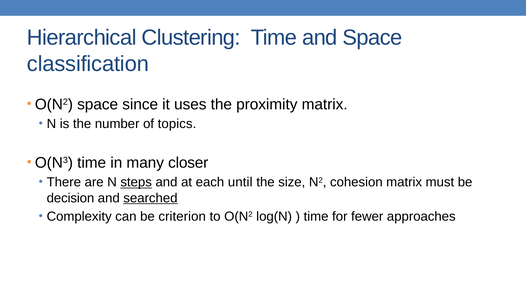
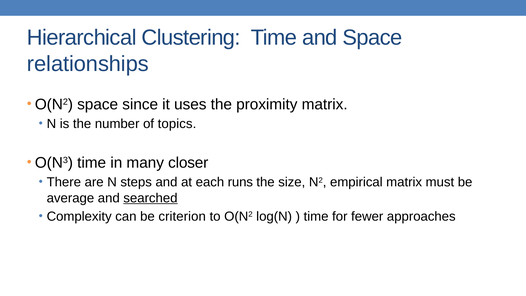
classification: classification -> relationships (88, 64)
steps underline: present -> none (136, 182)
until: until -> runs (240, 182)
cohesion: cohesion -> empirical (356, 182)
decision: decision -> average (70, 198)
